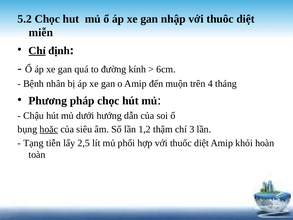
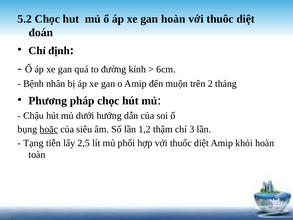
gan nhập: nhập -> hoàn (173, 19)
miễn: miễn -> đoán (41, 33)
Chỉ underline: present -> none (37, 51)
4: 4 -> 2 (210, 84)
